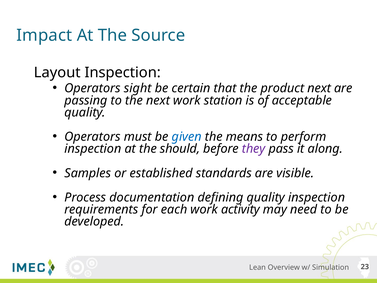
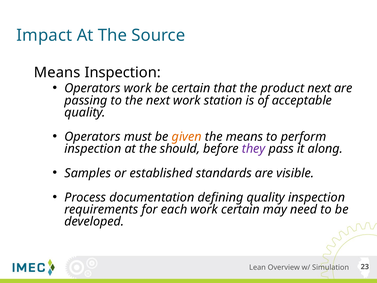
Layout: Layout -> Means (57, 73)
Operators sight: sight -> work (138, 88)
given colour: blue -> orange (187, 137)
work activity: activity -> certain (240, 209)
